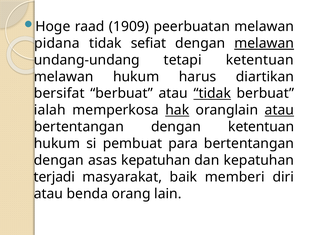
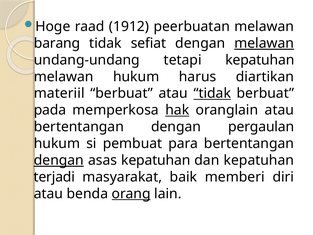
1909: 1909 -> 1912 (129, 27)
pidana: pidana -> barang (57, 43)
tetapi ketentuan: ketentuan -> kepatuhan (260, 60)
bersifat: bersifat -> materiil (59, 93)
ialah: ialah -> pada (50, 110)
atau underline: present -> none (279, 110)
dengan ketentuan: ketentuan -> pergaulan (261, 127)
dengan underline: none -> present (59, 160)
orang underline: none -> present (131, 193)
